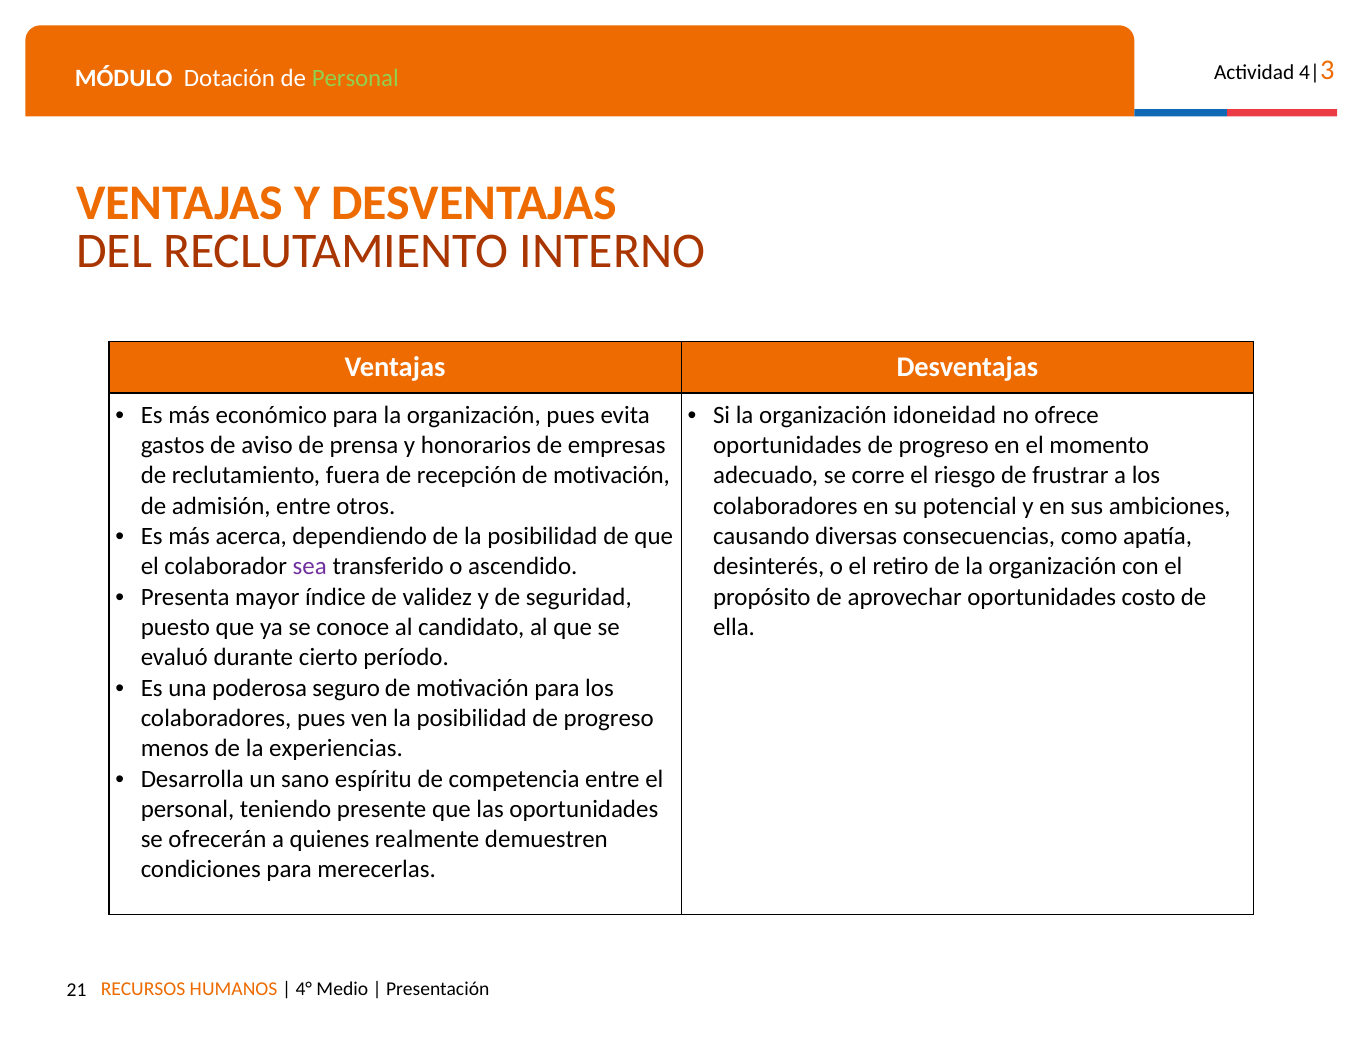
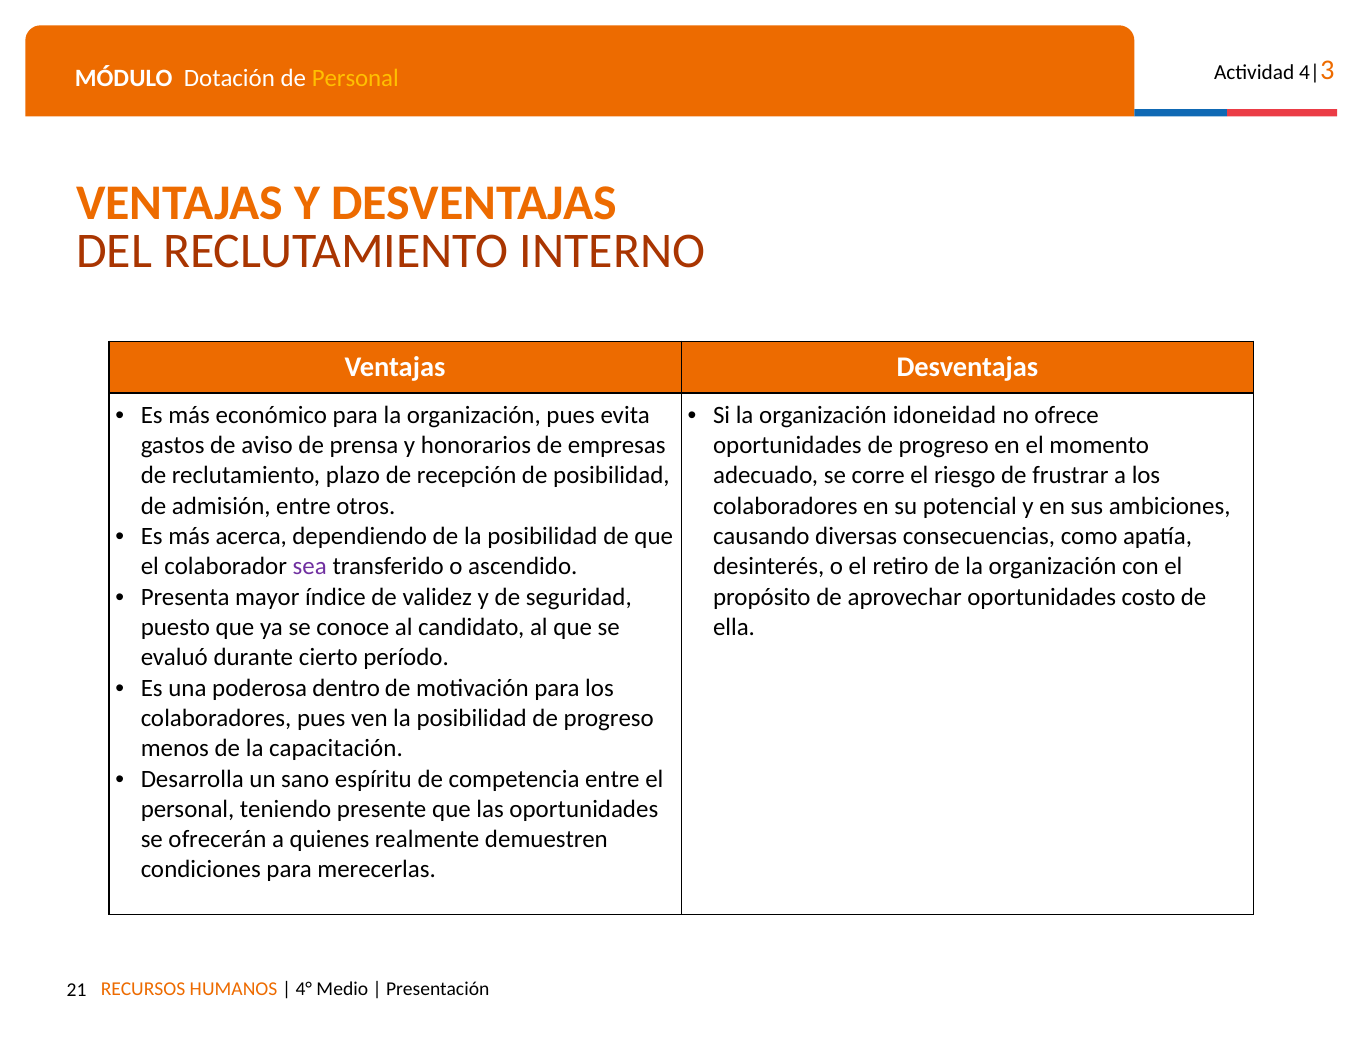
Personal colour: light green -> yellow (355, 79)
fuera: fuera -> plazo (353, 476)
recepción de motivación: motivación -> posibilidad (611, 476)
seguro: seguro -> dentro (346, 688)
experiencias: experiencias -> capacitación (336, 749)
